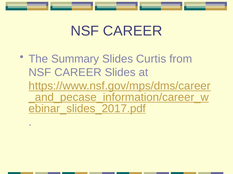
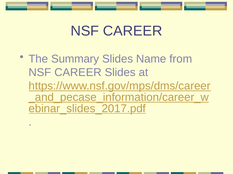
Curtis: Curtis -> Name (151, 59)
